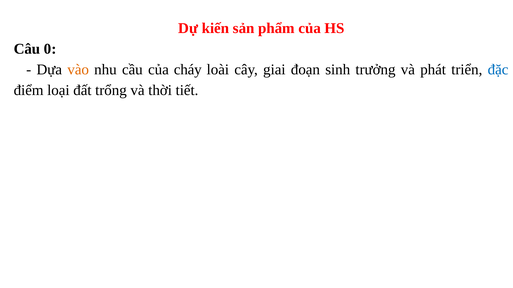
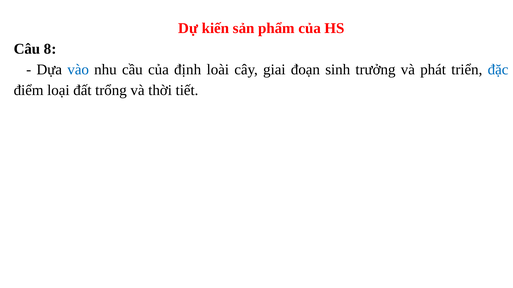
0: 0 -> 8 (50, 49)
vào colour: orange -> blue (78, 70)
cháy: cháy -> định (188, 70)
